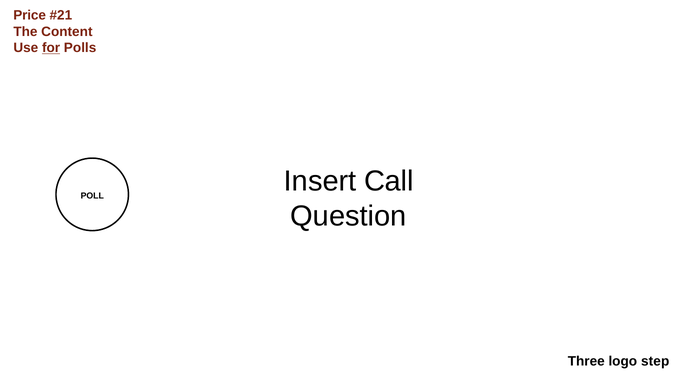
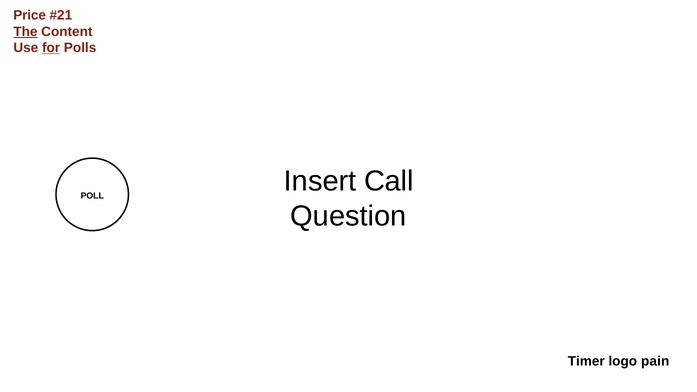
The underline: none -> present (25, 32)
Three: Three -> Timer (586, 362)
step: step -> pain (655, 362)
